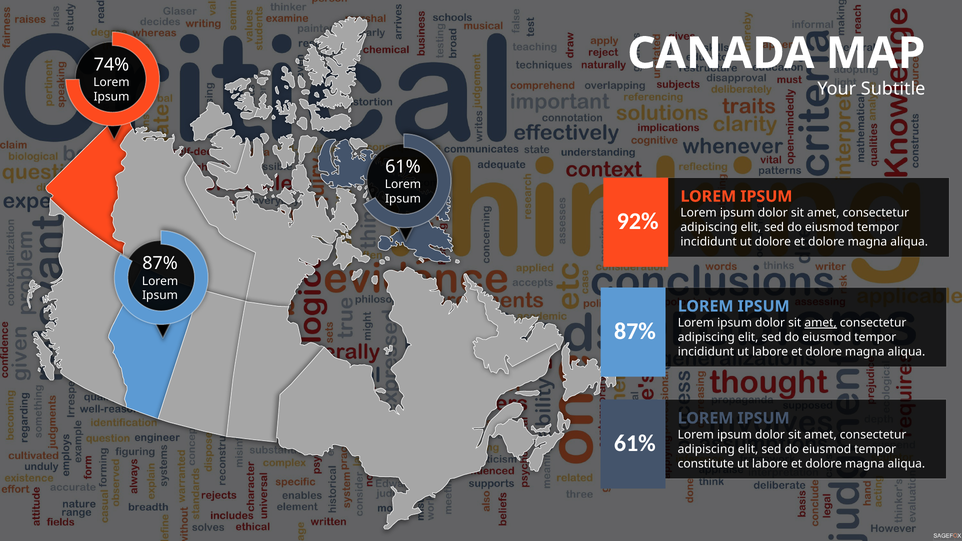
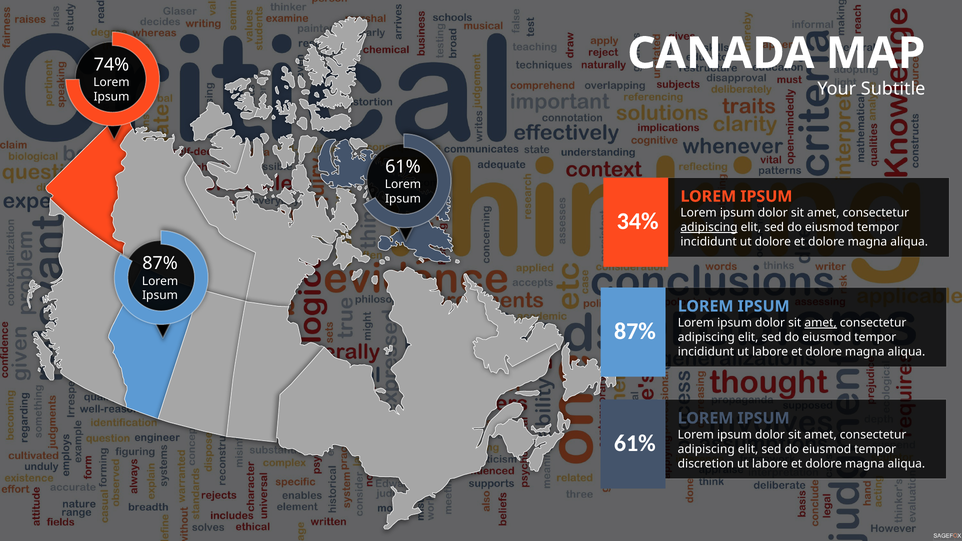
92%: 92% -> 34% (638, 221)
adipiscing underline: none -> present (709, 227)
constitute: constitute -> discretion (706, 464)
